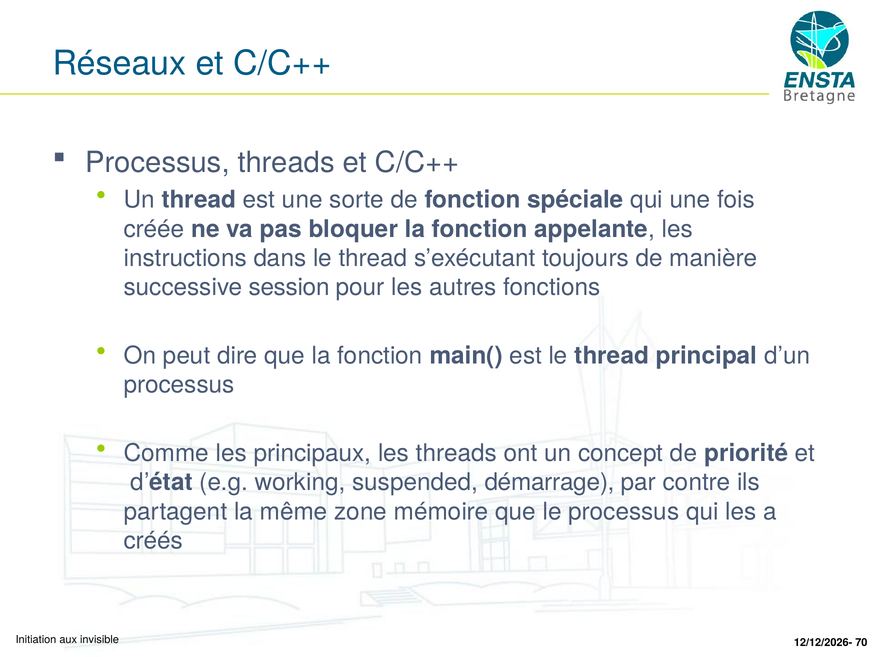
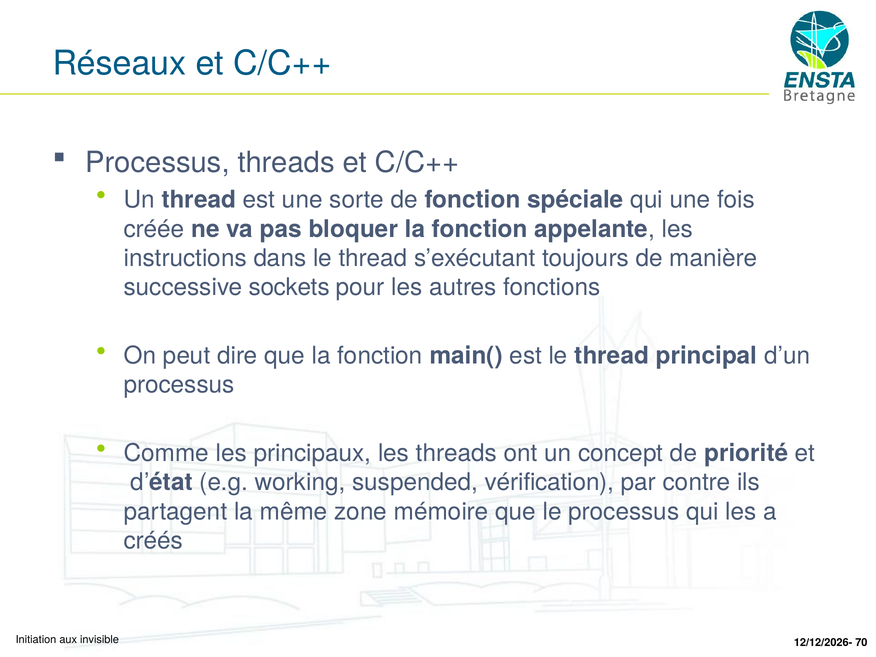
session: session -> sockets (289, 287)
démarrage: démarrage -> vérification (550, 482)
